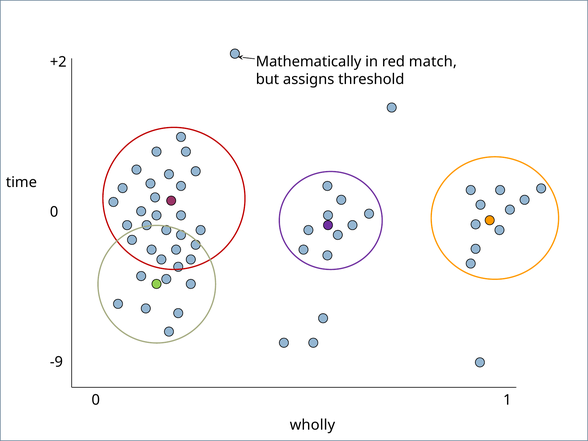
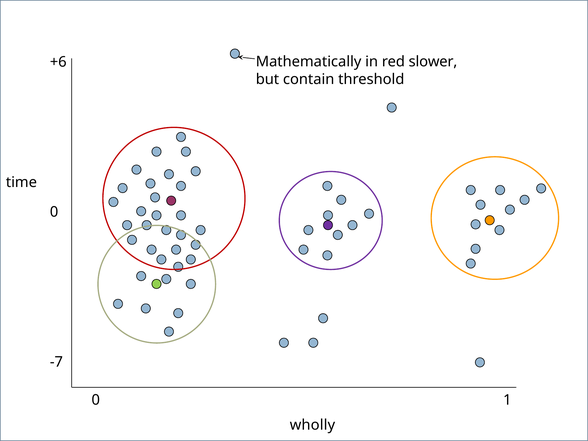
match: match -> slower (433, 62)
+2: +2 -> +6 (58, 62)
assigns: assigns -> contain (309, 79)
-9: -9 -> -7 (56, 362)
